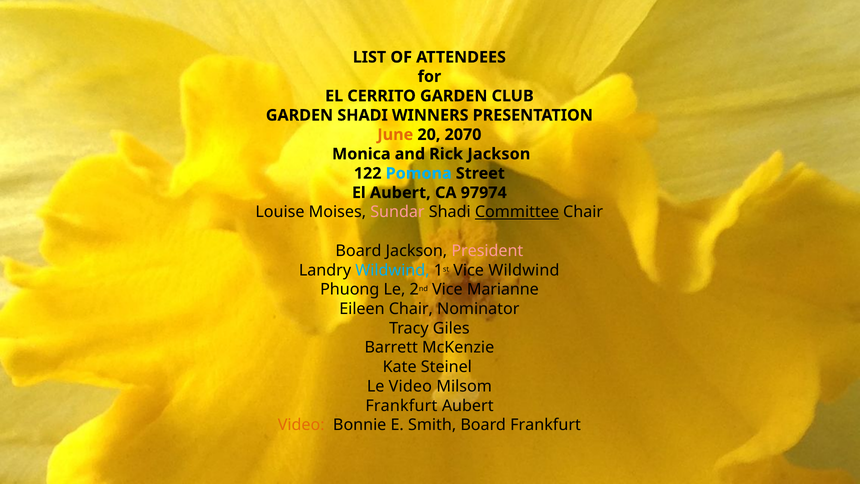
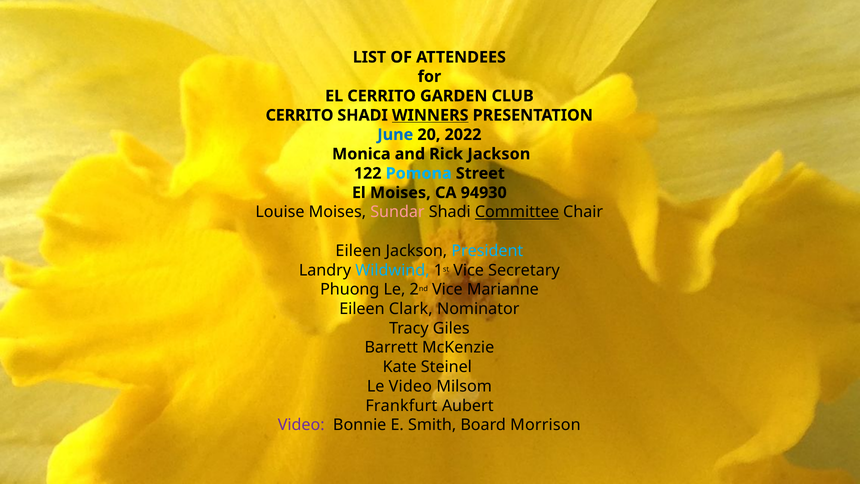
GARDEN: GARDEN -> CERRITO (300, 115)
WINNERS underline: none -> present (430, 115)
June colour: orange -> blue (395, 135)
2070: 2070 -> 2022 (463, 135)
El Aubert: Aubert -> Moises (400, 193)
97974: 97974 -> 94930 (484, 193)
Board: Board -> Eileen (358, 251)
President colour: pink -> light blue (487, 251)
Vice Wildwind: Wildwind -> Secretary (524, 270)
Eileen Chair: Chair -> Clark (411, 309)
Video colour: orange -> purple (301, 425)
Board Frankfurt: Frankfurt -> Morrison (545, 425)
